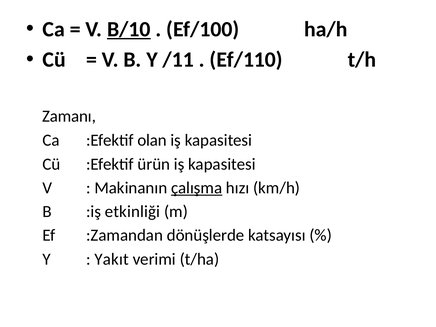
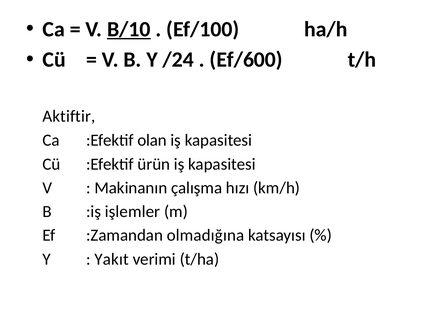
/11: /11 -> /24 (178, 60)
Ef/110: Ef/110 -> Ef/600 (246, 60)
Zamanı: Zamanı -> Aktiftir (69, 116)
çalışma underline: present -> none (197, 188)
etkinliği: etkinliği -> işlemler (133, 212)
dönüşlerde: dönüşlerde -> olmadığına (206, 235)
